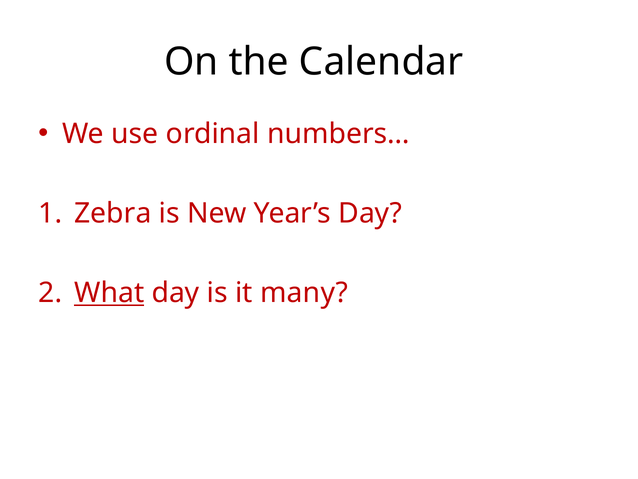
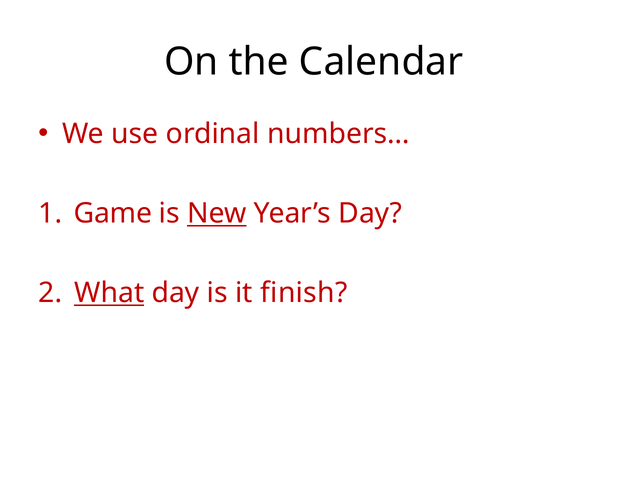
Zebra: Zebra -> Game (113, 213)
New underline: none -> present (217, 213)
many: many -> finish (304, 293)
